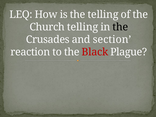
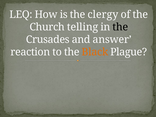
the telling: telling -> clergy (103, 15)
section: section -> answer (112, 39)
Black colour: red -> orange (95, 52)
